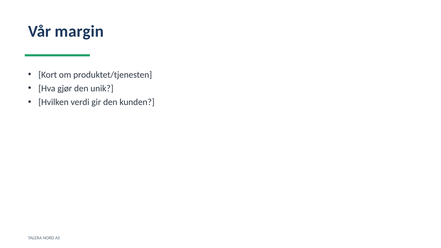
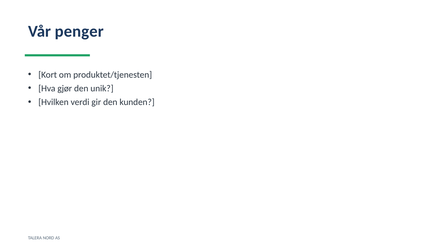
margin: margin -> penger (79, 31)
